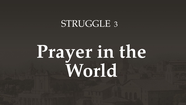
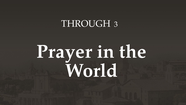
STRUGGLE: STRUGGLE -> THROUGH (86, 24)
